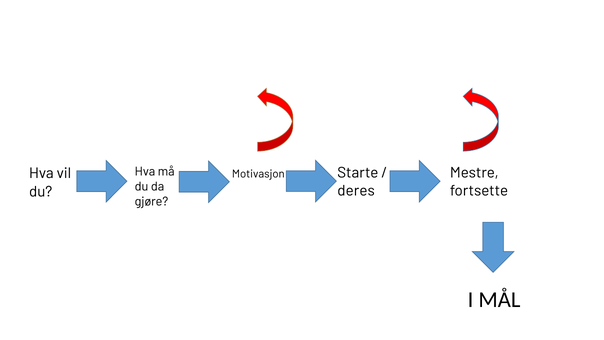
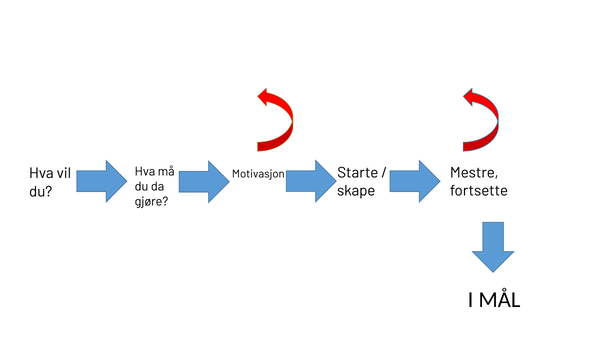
deres: deres -> skape (356, 191)
